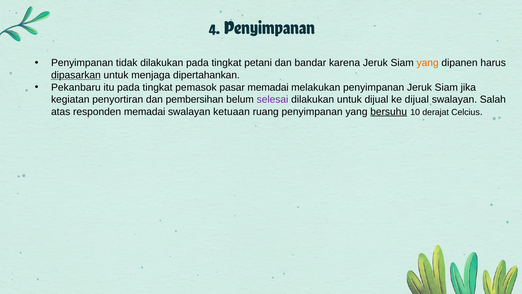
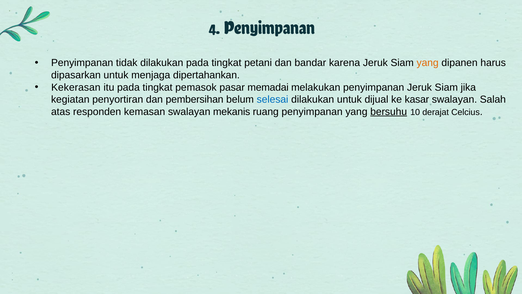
dipasarkan underline: present -> none (76, 75)
Pekanbaru: Pekanbaru -> Kekerasan (76, 87)
selesai colour: purple -> blue (273, 99)
ke dijual: dijual -> kasar (417, 99)
responden memadai: memadai -> kemasan (145, 112)
ketuaan: ketuaan -> mekanis (232, 112)
